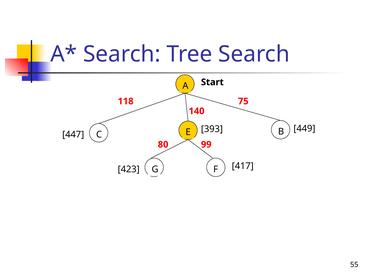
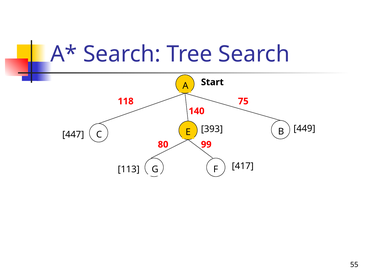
423: 423 -> 113 (129, 169)
